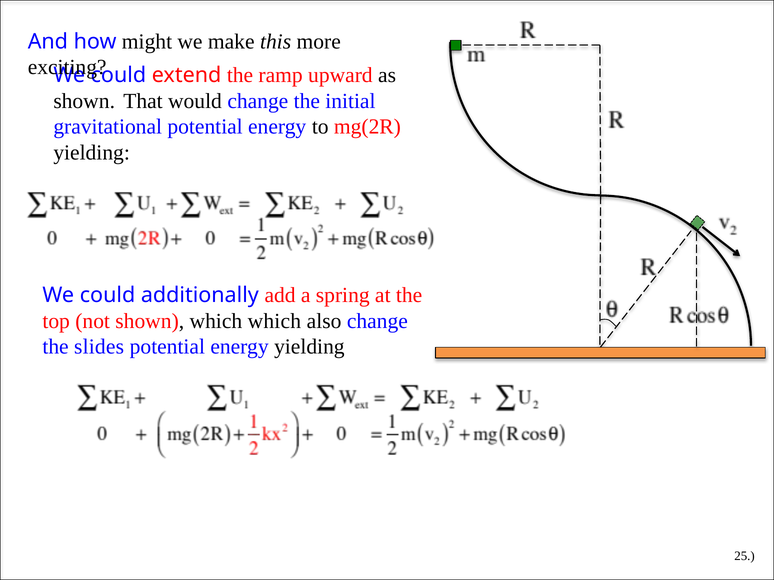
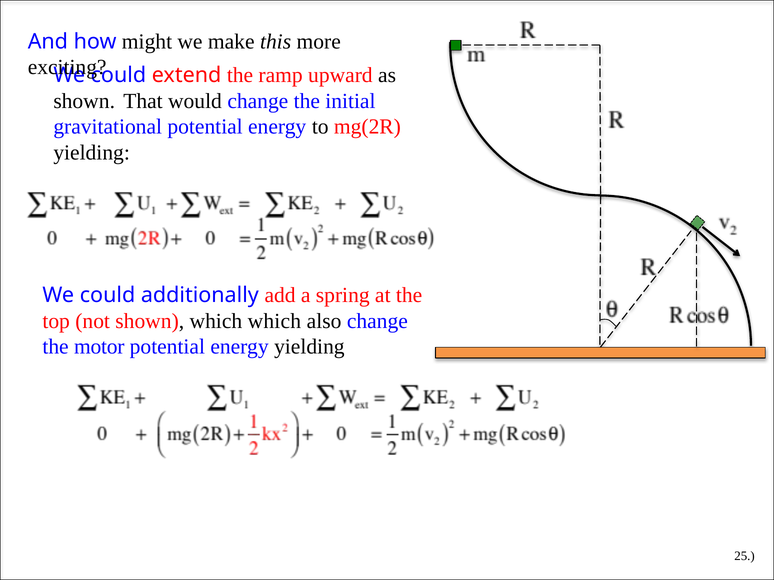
slides: slides -> motor (99, 347)
